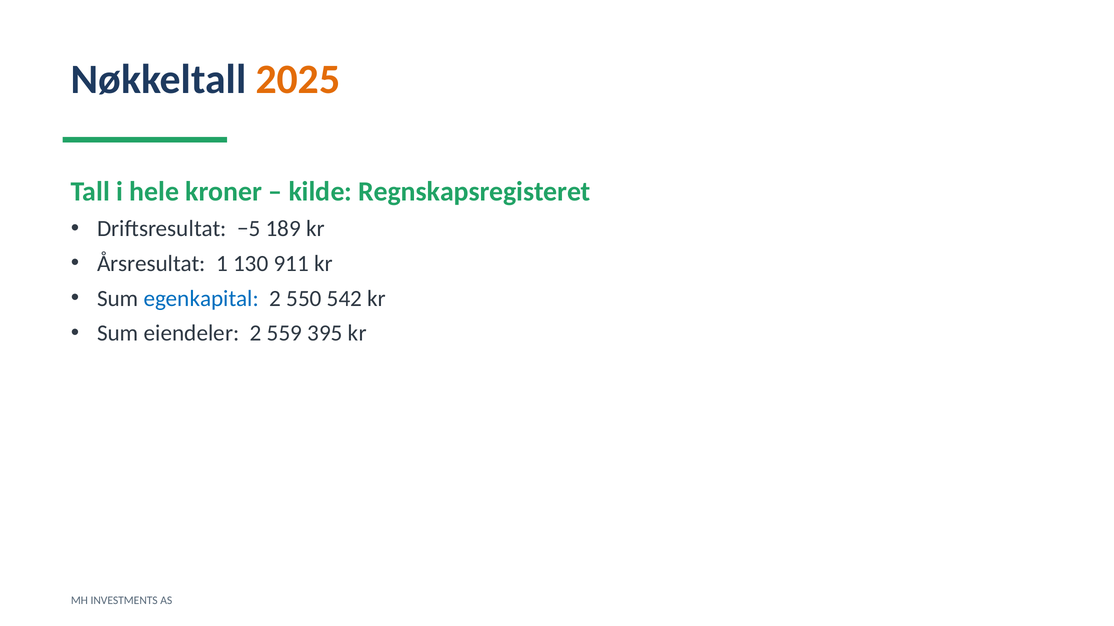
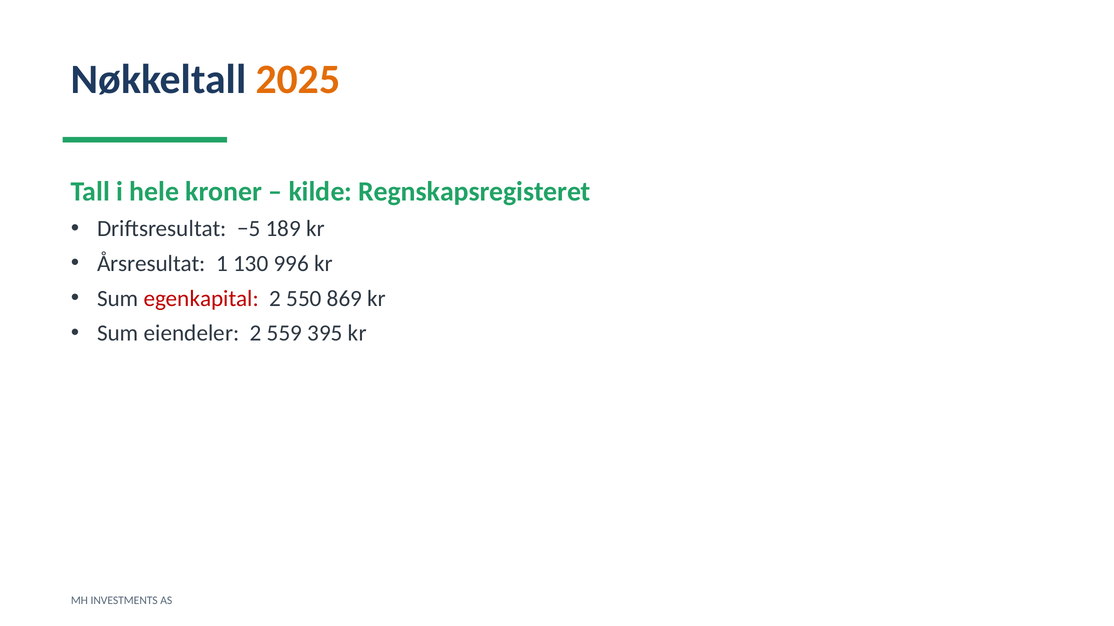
911: 911 -> 996 (291, 264)
egenkapital colour: blue -> red (201, 299)
542: 542 -> 869 (344, 299)
